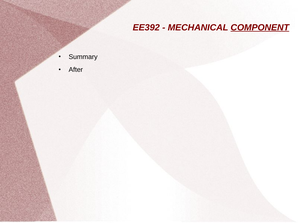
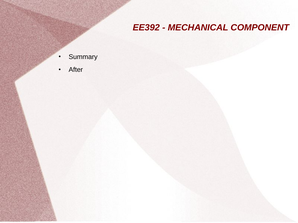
COMPONENT underline: present -> none (260, 27)
